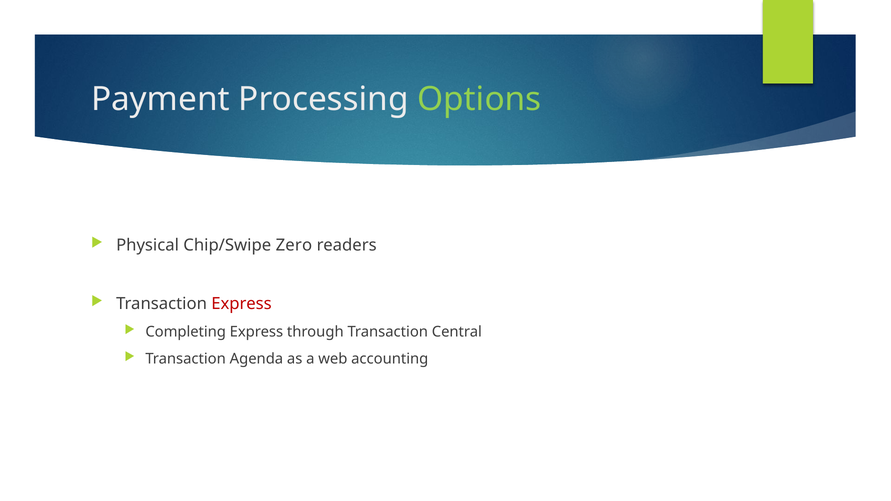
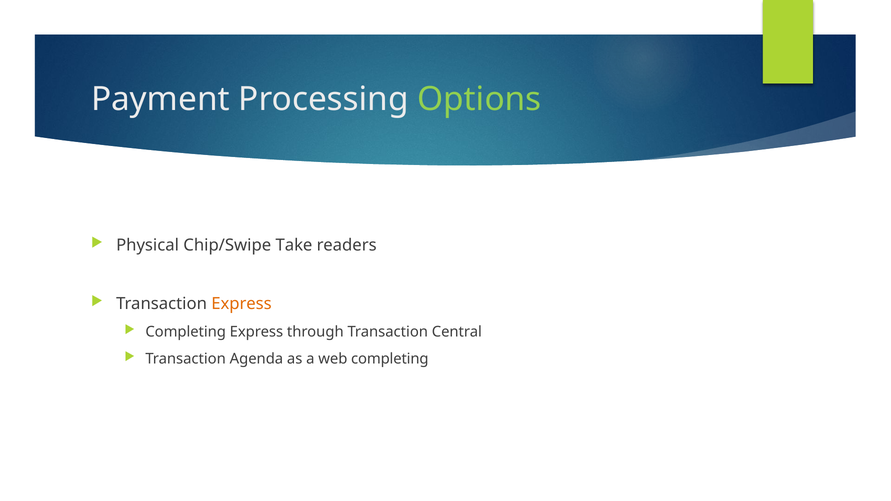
Zero: Zero -> Take (294, 245)
Express colour: red -> orange (241, 304)
web accounting: accounting -> completing (390, 359)
